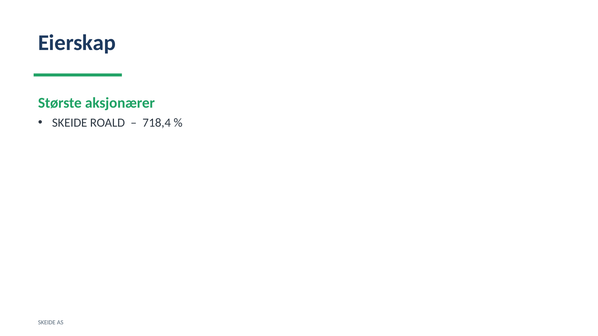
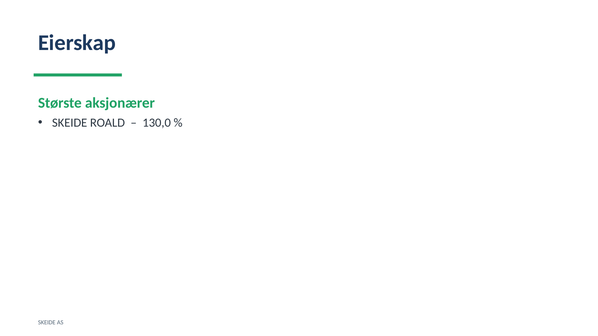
718,4: 718,4 -> 130,0 (157, 123)
